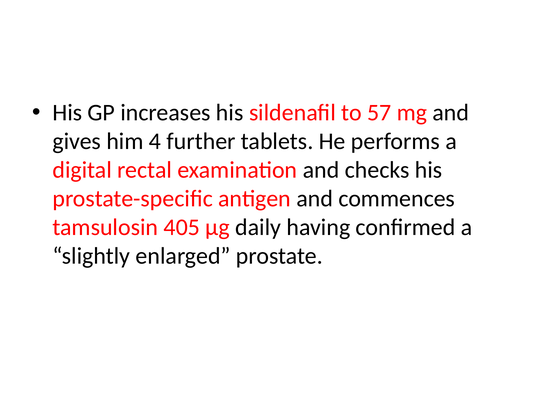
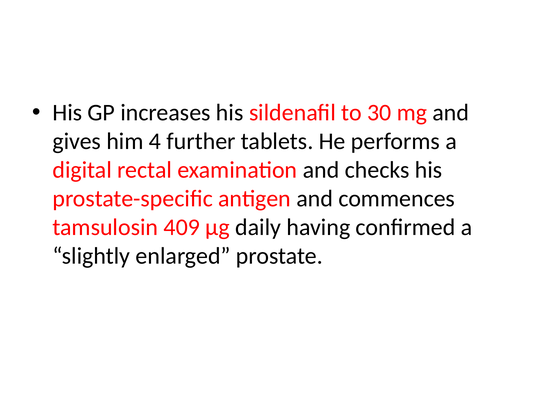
57: 57 -> 30 (379, 113)
405: 405 -> 409 (182, 228)
